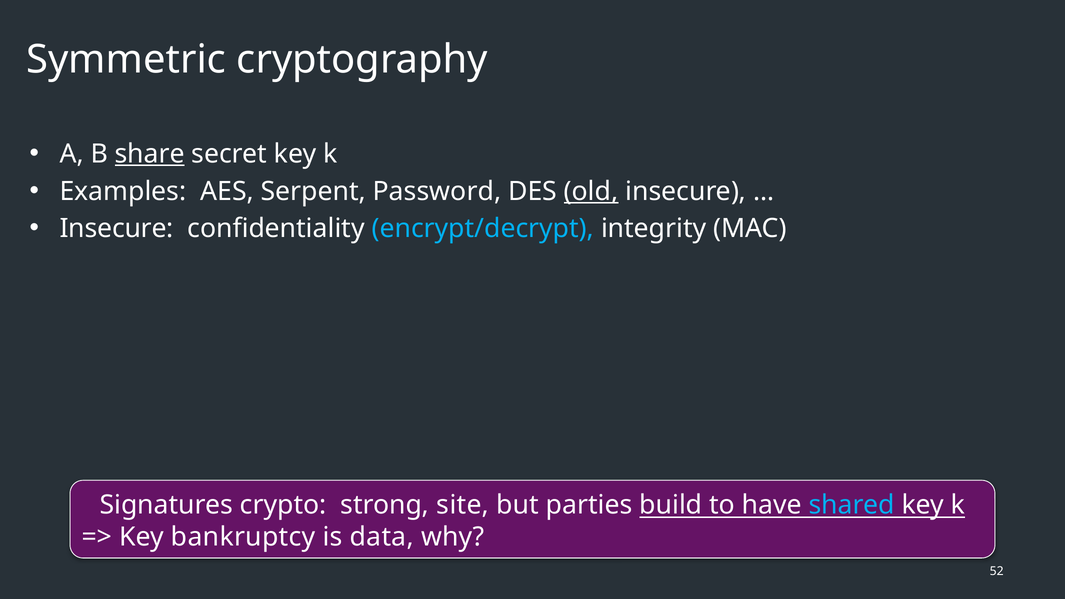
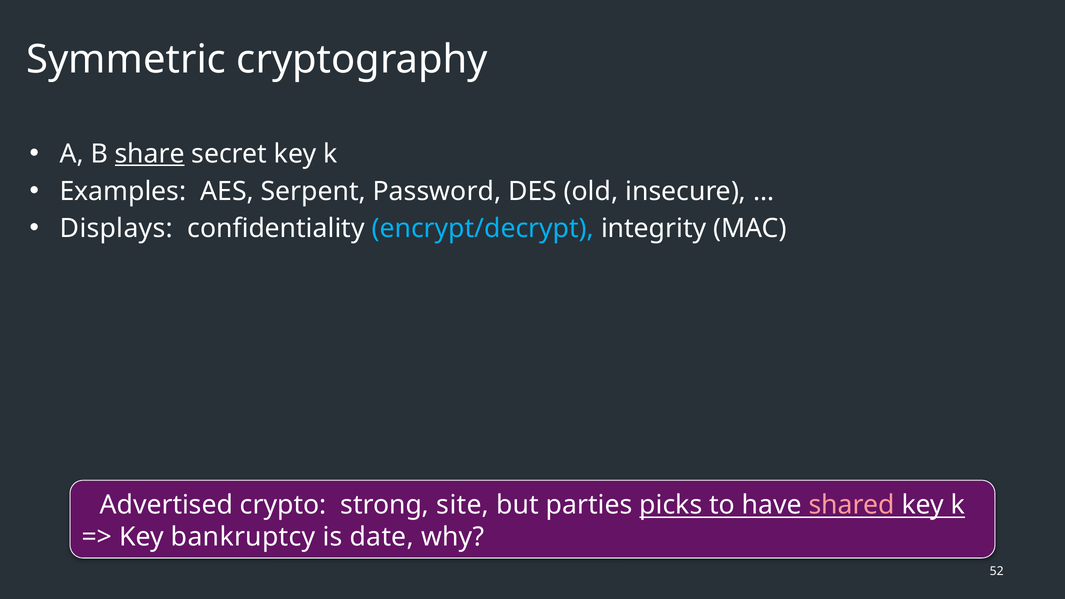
old underline: present -> none (591, 191)
Insecure: Insecure -> Displays (116, 229)
Signatures: Signatures -> Advertised (166, 505)
build: build -> picks (671, 505)
shared colour: light blue -> pink (852, 505)
data: data -> date (382, 537)
